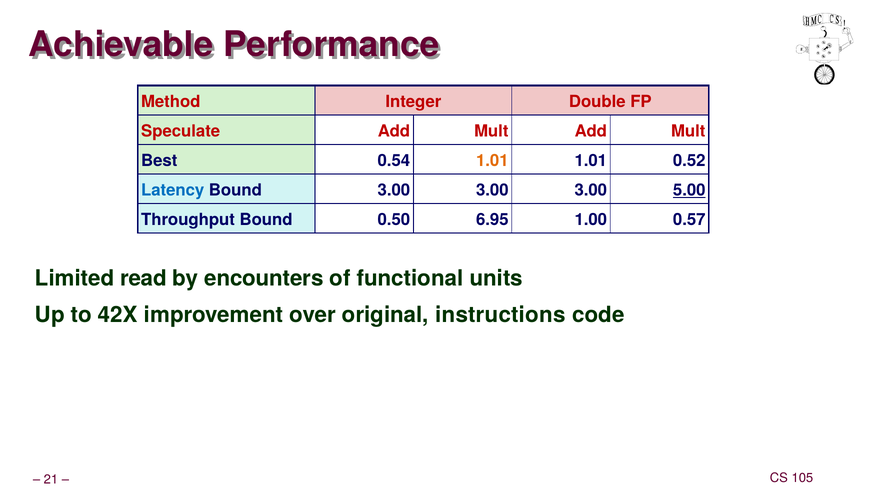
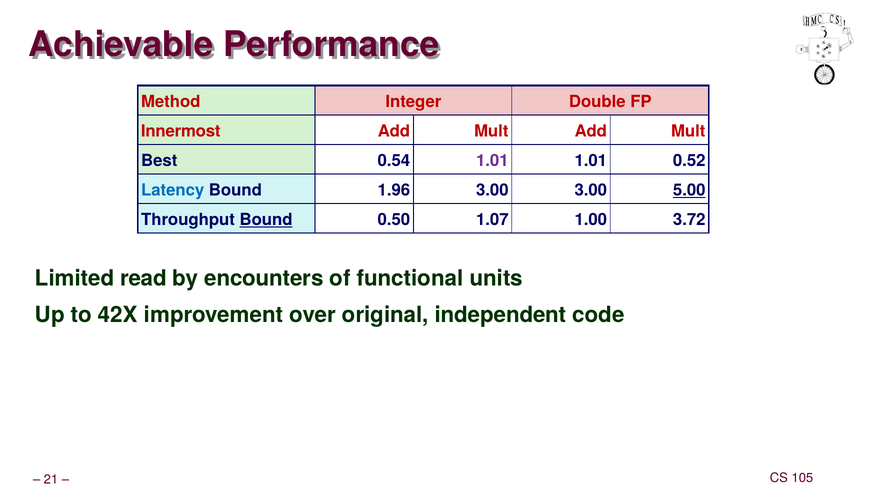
Speculate: Speculate -> Innermost (181, 131)
1.01 colour: orange -> purple (492, 161)
Bound 3.00: 3.00 -> 1.96 (394, 190)
Bound underline: none -> present (266, 220)
6.95: 6.95 -> 1.07 (492, 220)
0.57: 0.57 -> 3.72 (689, 220)
instructions: instructions -> independent (501, 315)
